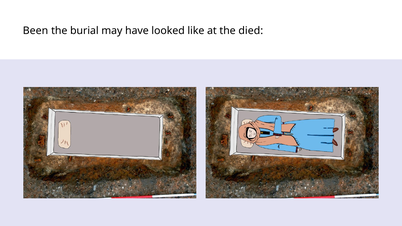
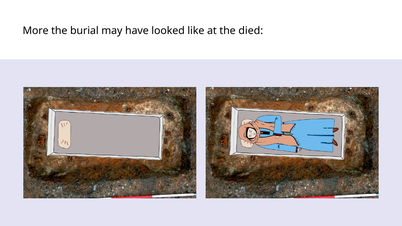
Been: Been -> More (36, 31)
